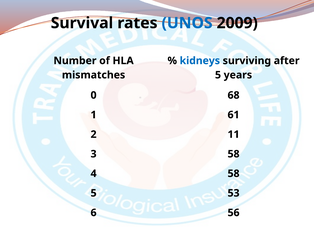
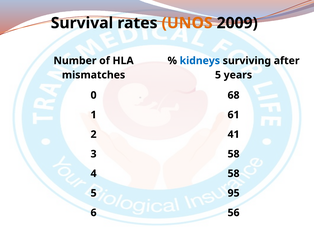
UNOS colour: blue -> orange (187, 23)
11: 11 -> 41 (234, 135)
53: 53 -> 95 (234, 194)
